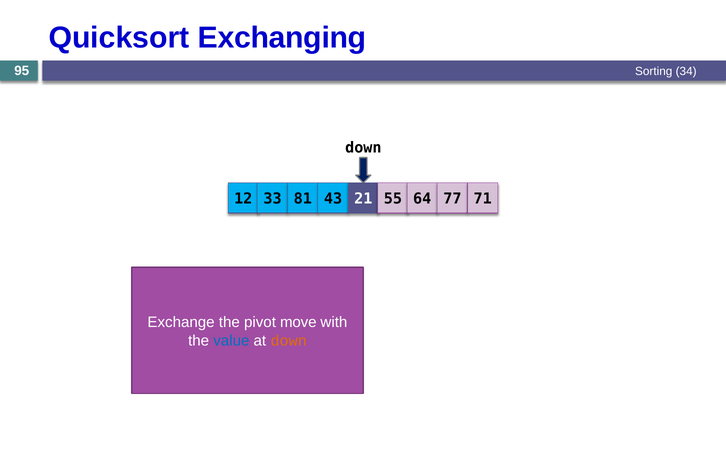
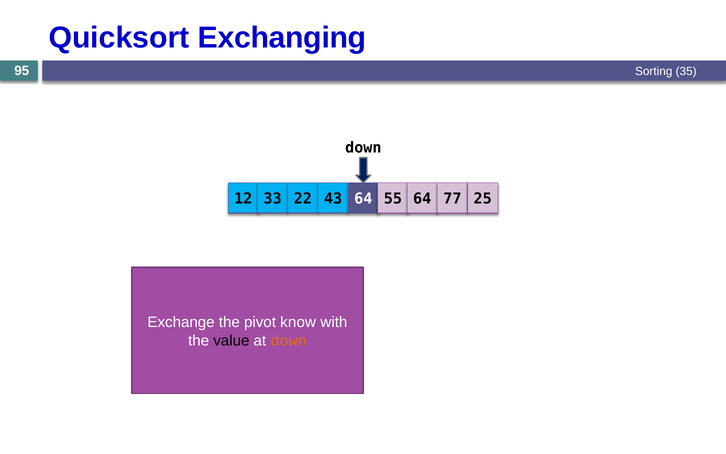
34: 34 -> 35 (686, 71)
81: 81 -> 22 (303, 199)
43 21: 21 -> 64 (363, 199)
71: 71 -> 25 (483, 199)
move: move -> know (298, 322)
value colour: blue -> black (231, 340)
